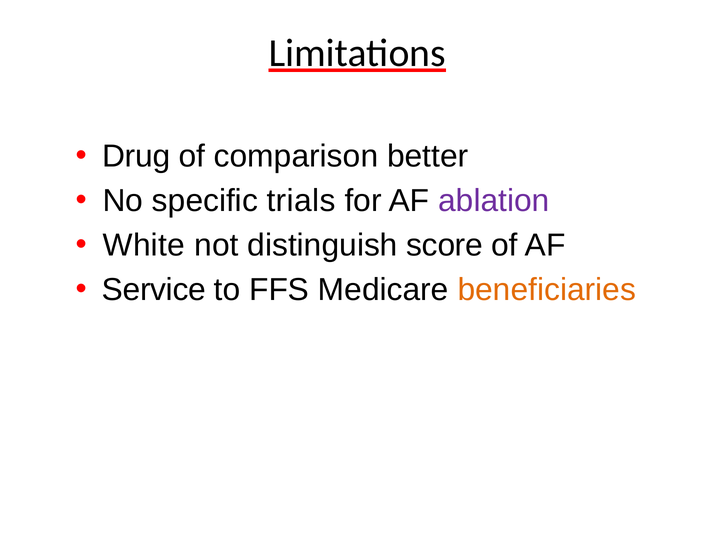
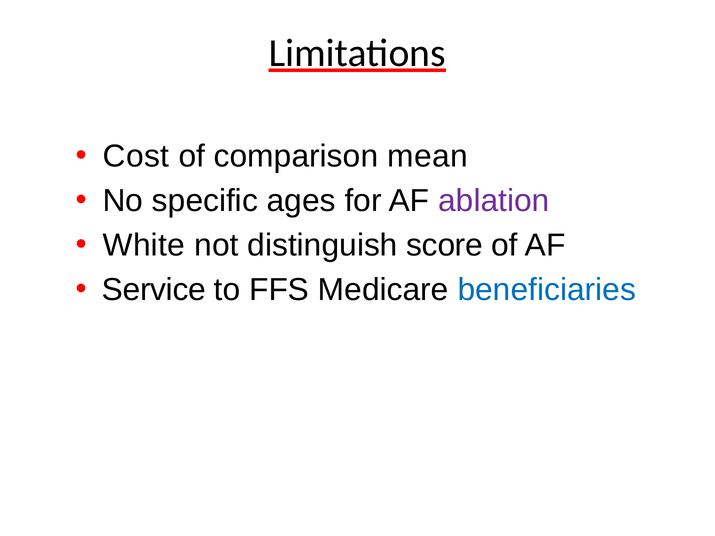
Drug: Drug -> Cost (136, 156)
better: better -> mean (428, 156)
trials: trials -> ages (301, 201)
beneficiaries colour: orange -> blue (547, 290)
